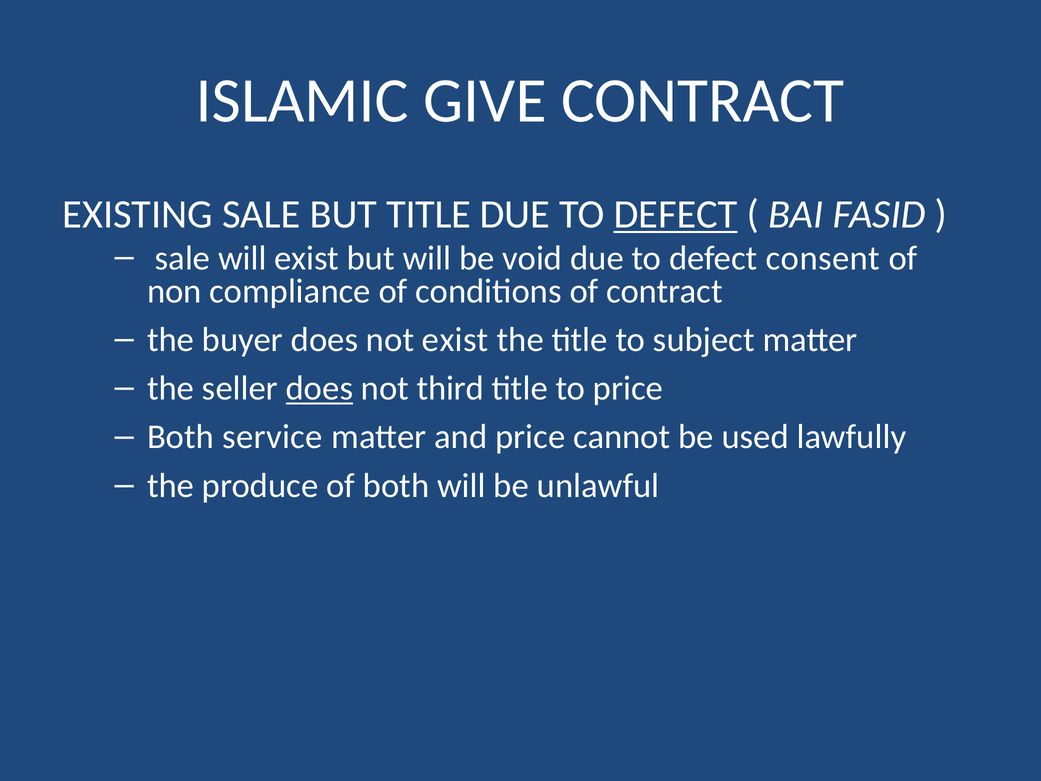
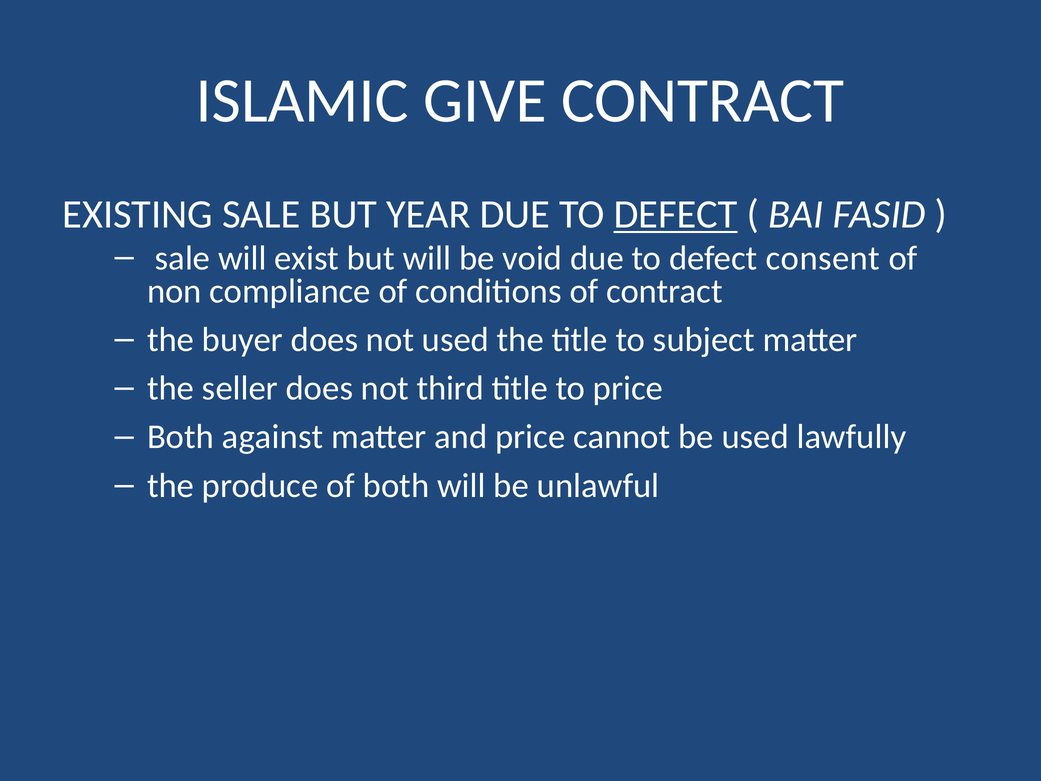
BUT TITLE: TITLE -> YEAR (429, 215)
not exist: exist -> used (455, 340)
does underline: present -> none (319, 388)
service: service -> against (273, 437)
